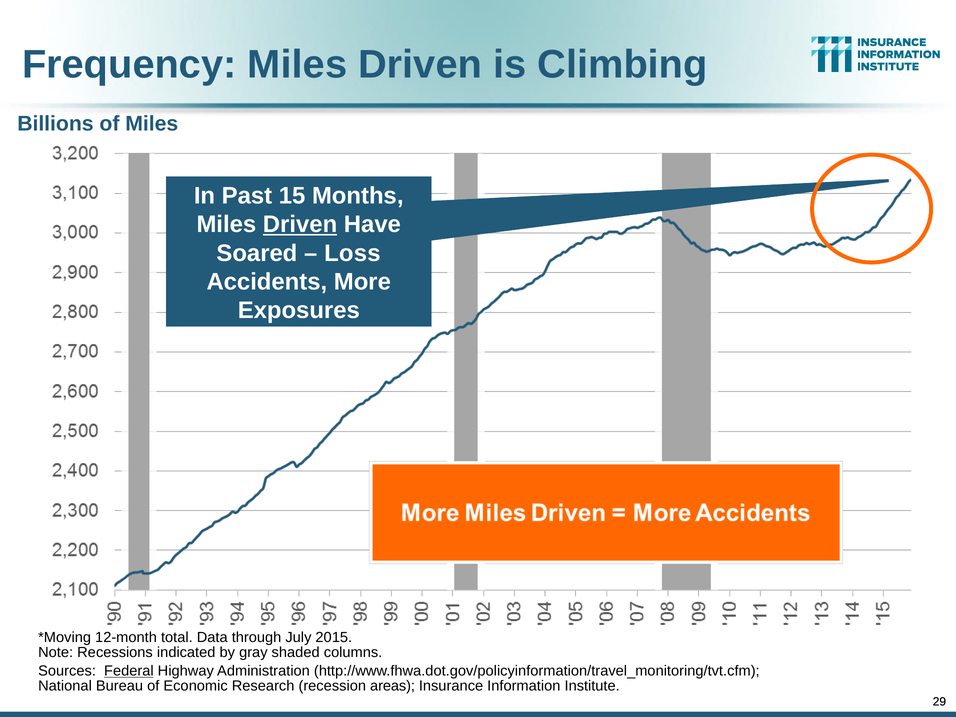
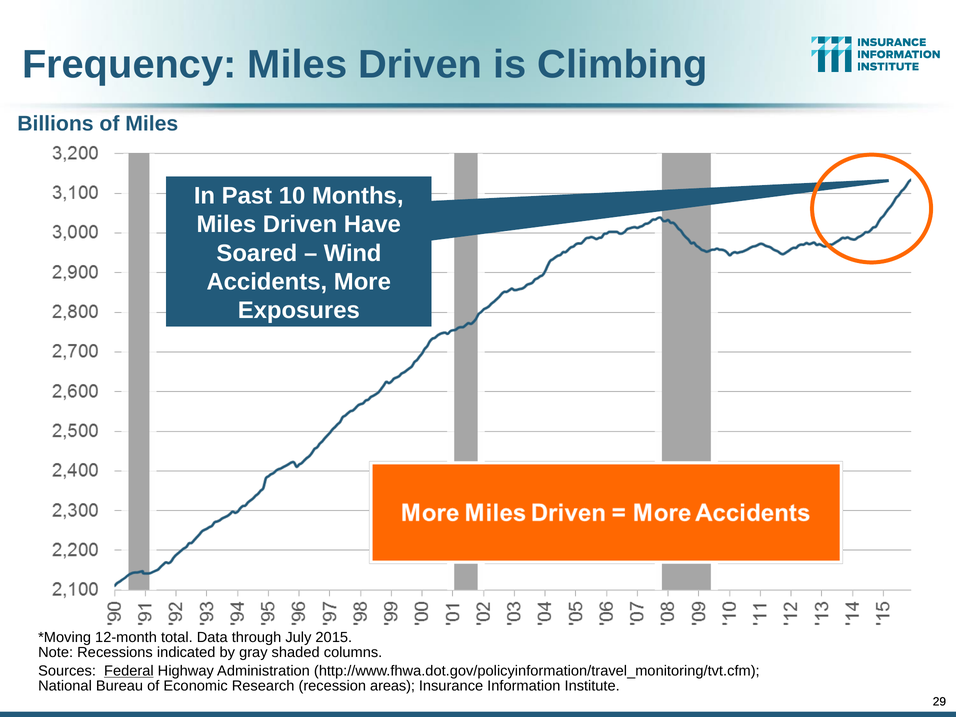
15: 15 -> 10 (292, 196)
Driven underline: present -> none (300, 224)
Loss: Loss -> Wind (353, 253)
